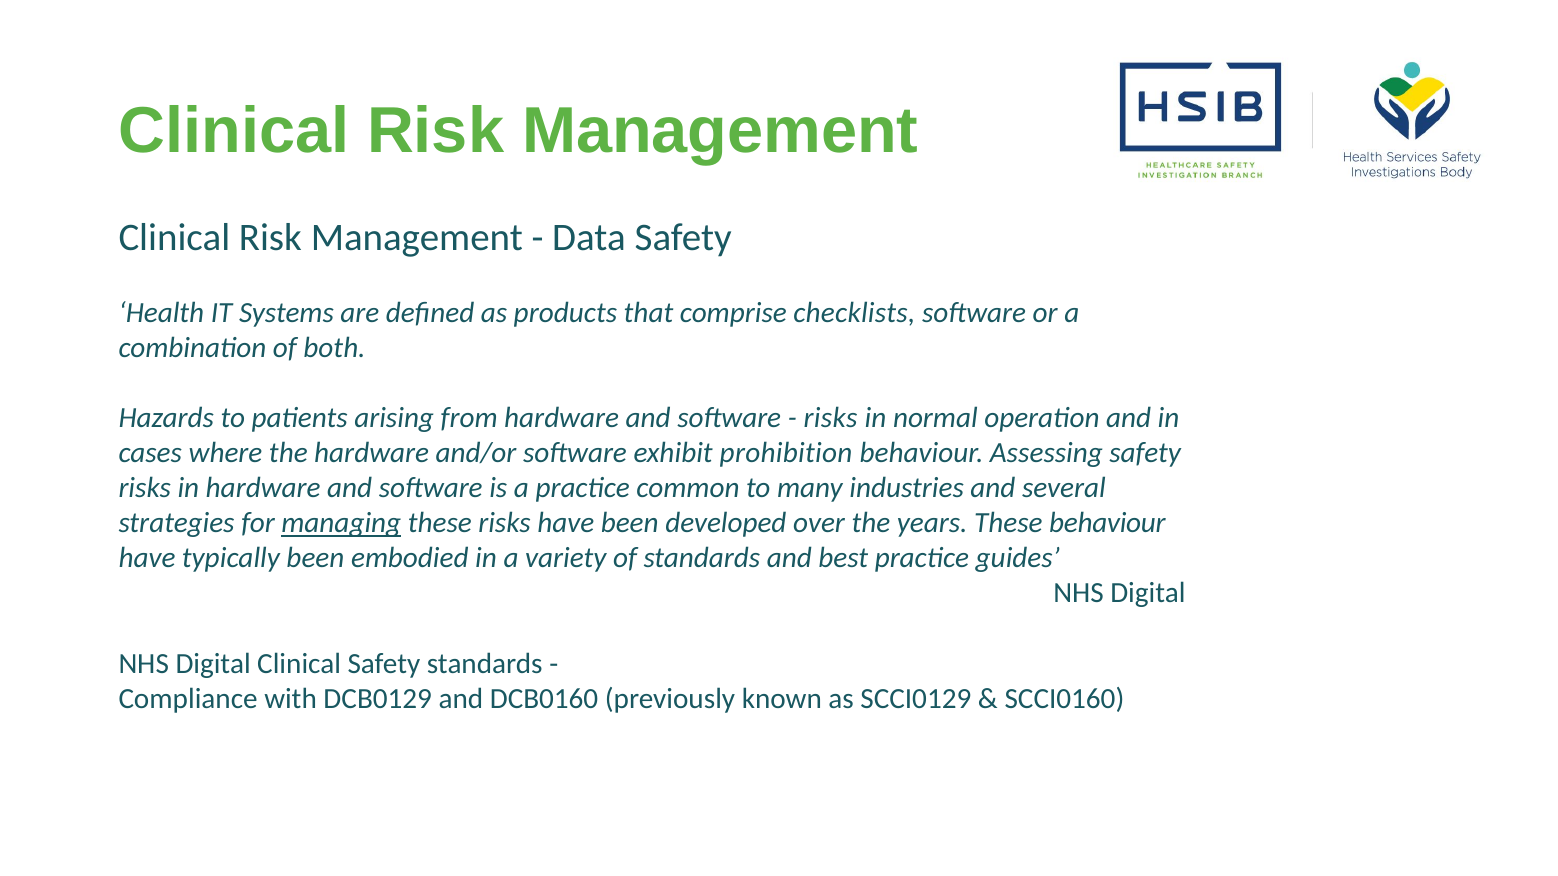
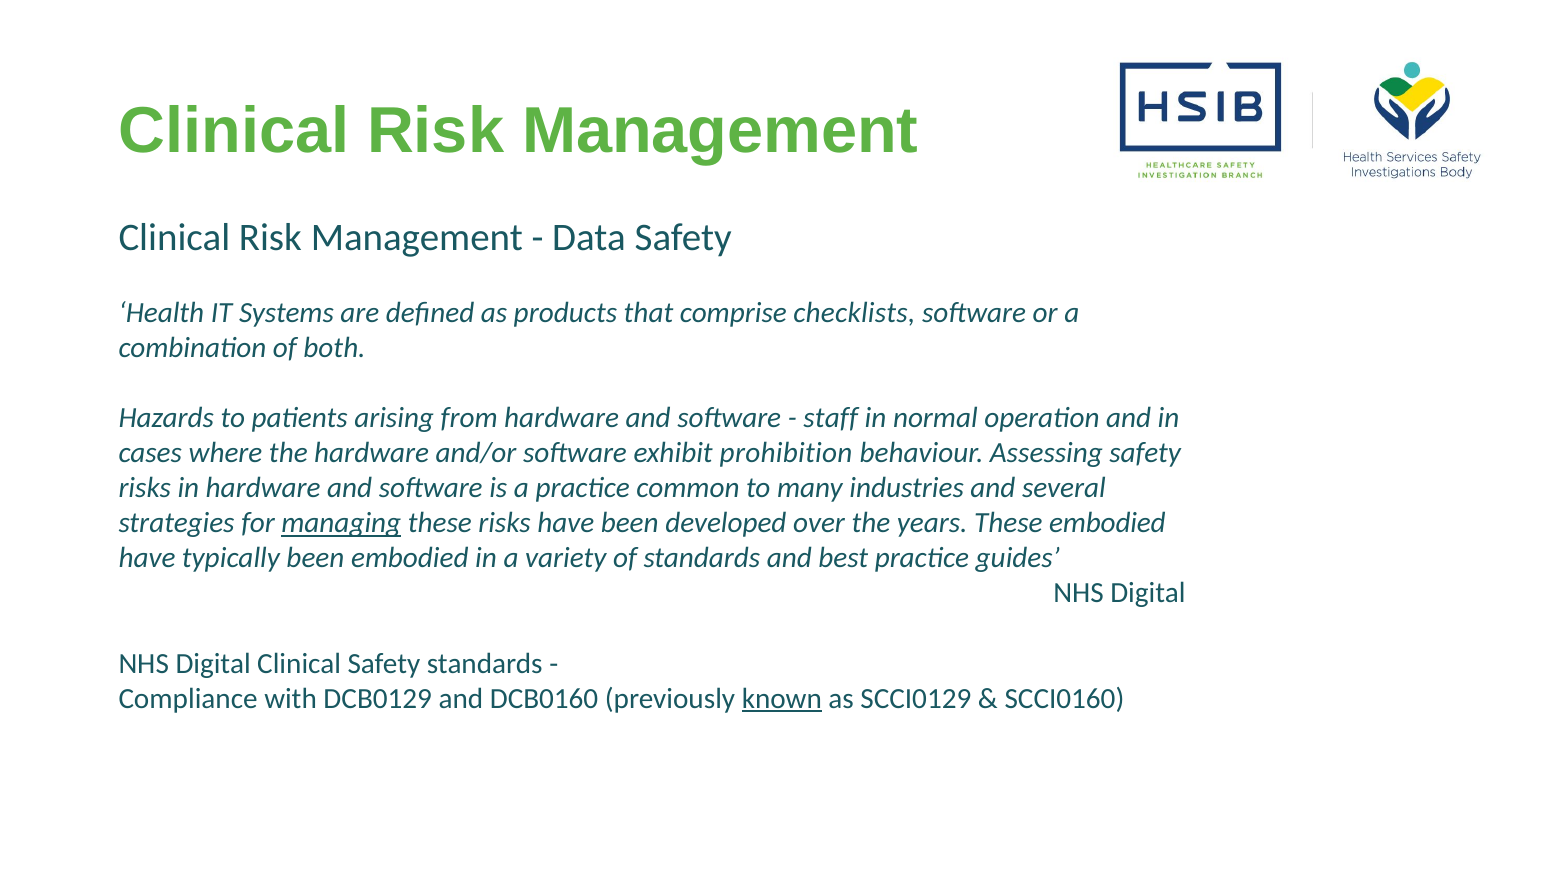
risks: risks -> staff (831, 418)
These behaviour: behaviour -> embodied (1107, 523)
known underline: none -> present (782, 699)
